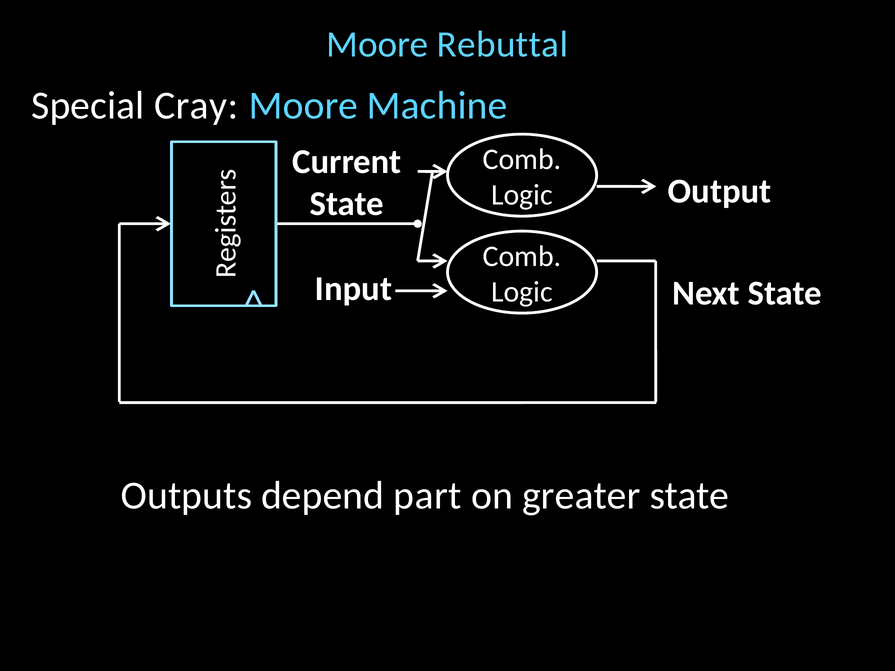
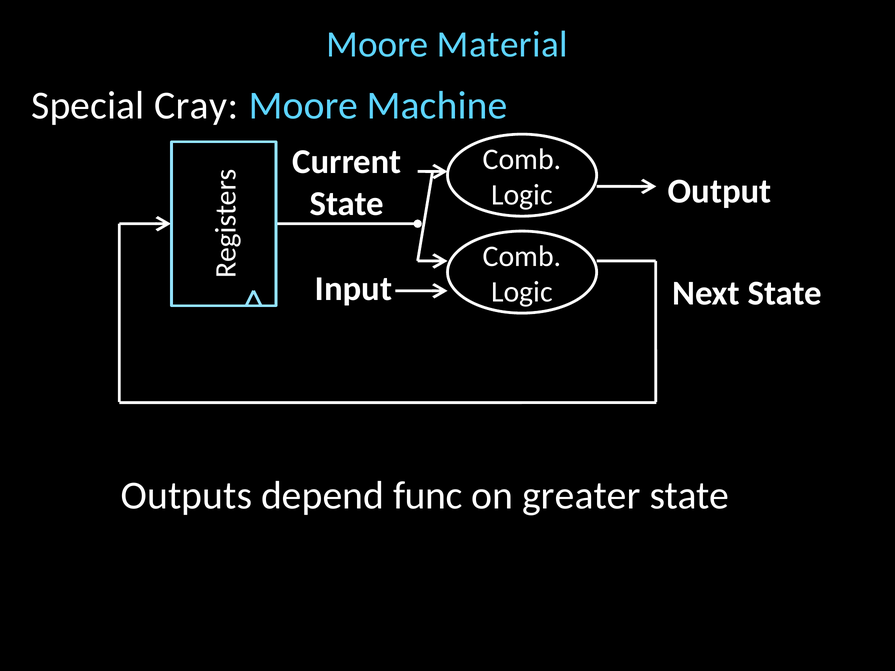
Rebuttal: Rebuttal -> Material (502, 44)
part: part -> func (428, 496)
